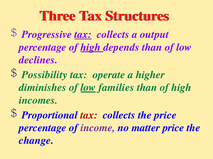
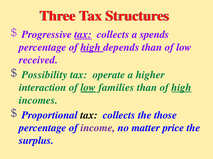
output: output -> spends (155, 35)
declines: declines -> received (38, 60)
diminishes: diminishes -> interaction (43, 88)
high underline: none -> present (181, 88)
tax colour: red -> black (89, 116)
the price: price -> those (166, 116)
change: change -> surplus (36, 141)
